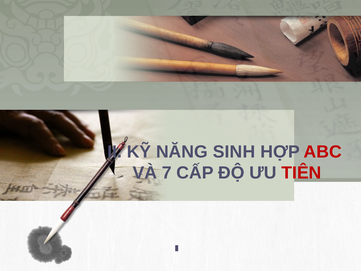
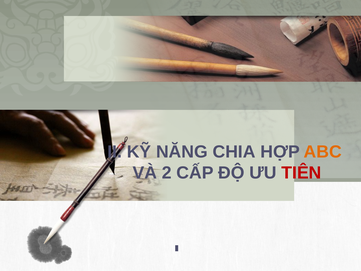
SINH: SINH -> CHIA (234, 152)
ABC colour: red -> orange (323, 152)
7: 7 -> 2 (167, 173)
